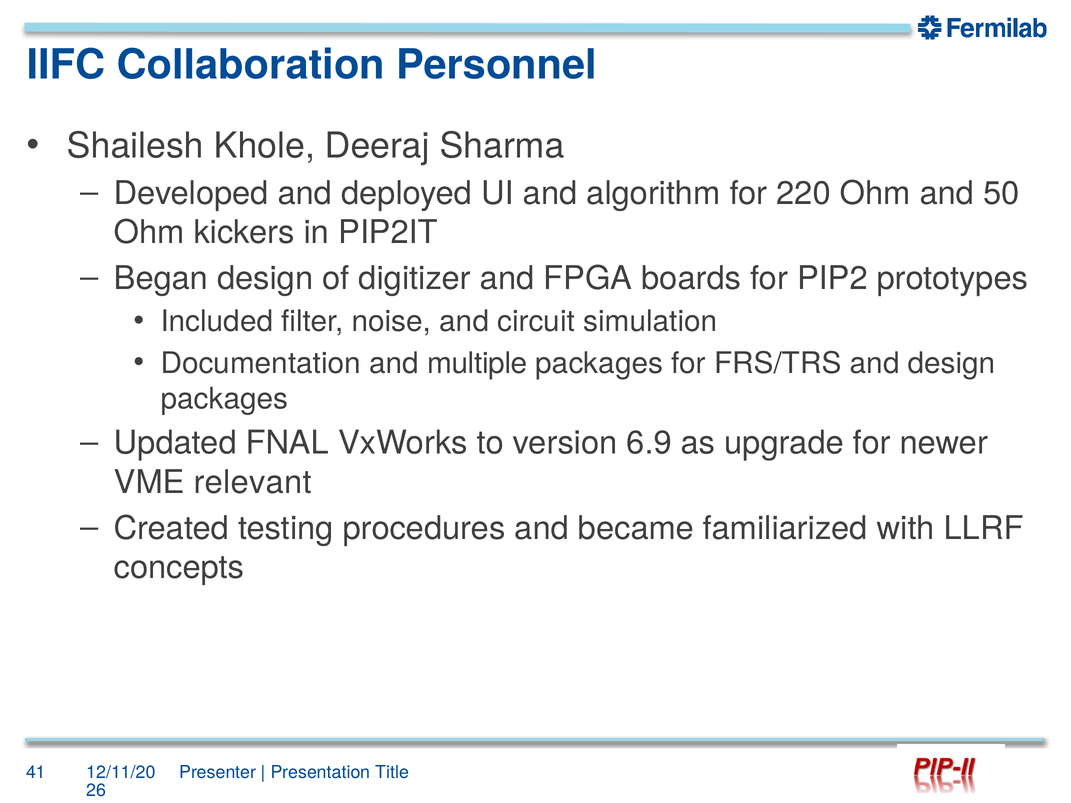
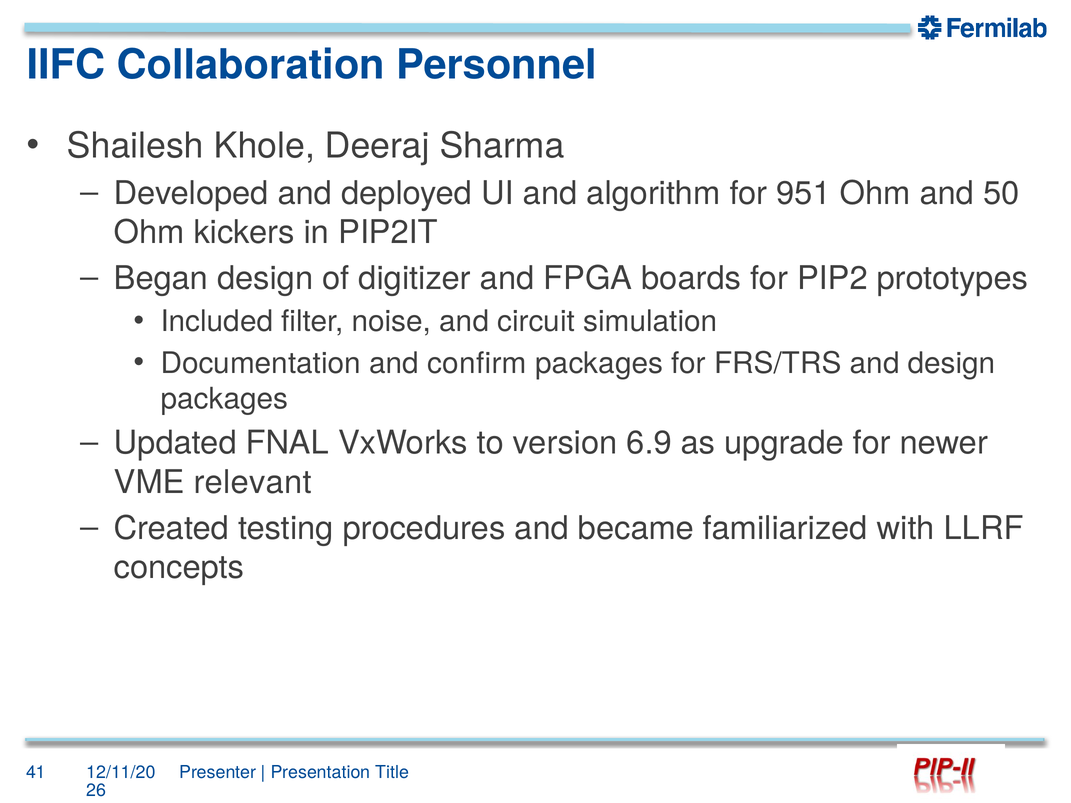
220: 220 -> 951 (804, 193)
multiple: multiple -> confirm (477, 363)
